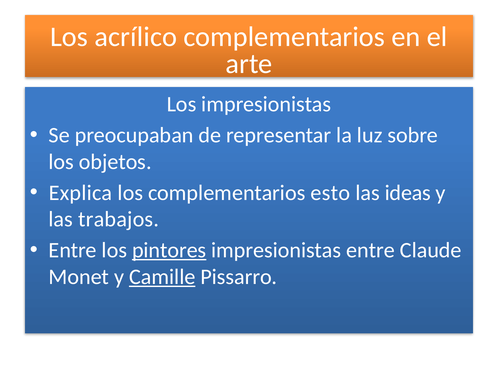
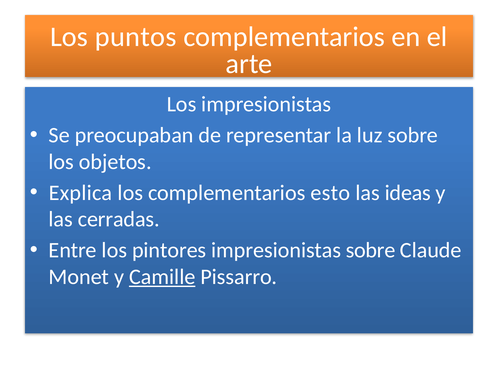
acrílico: acrílico -> puntos (136, 37)
trabajos: trabajos -> cerradas (119, 220)
pintores underline: present -> none (169, 251)
impresionistas entre: entre -> sobre (371, 251)
